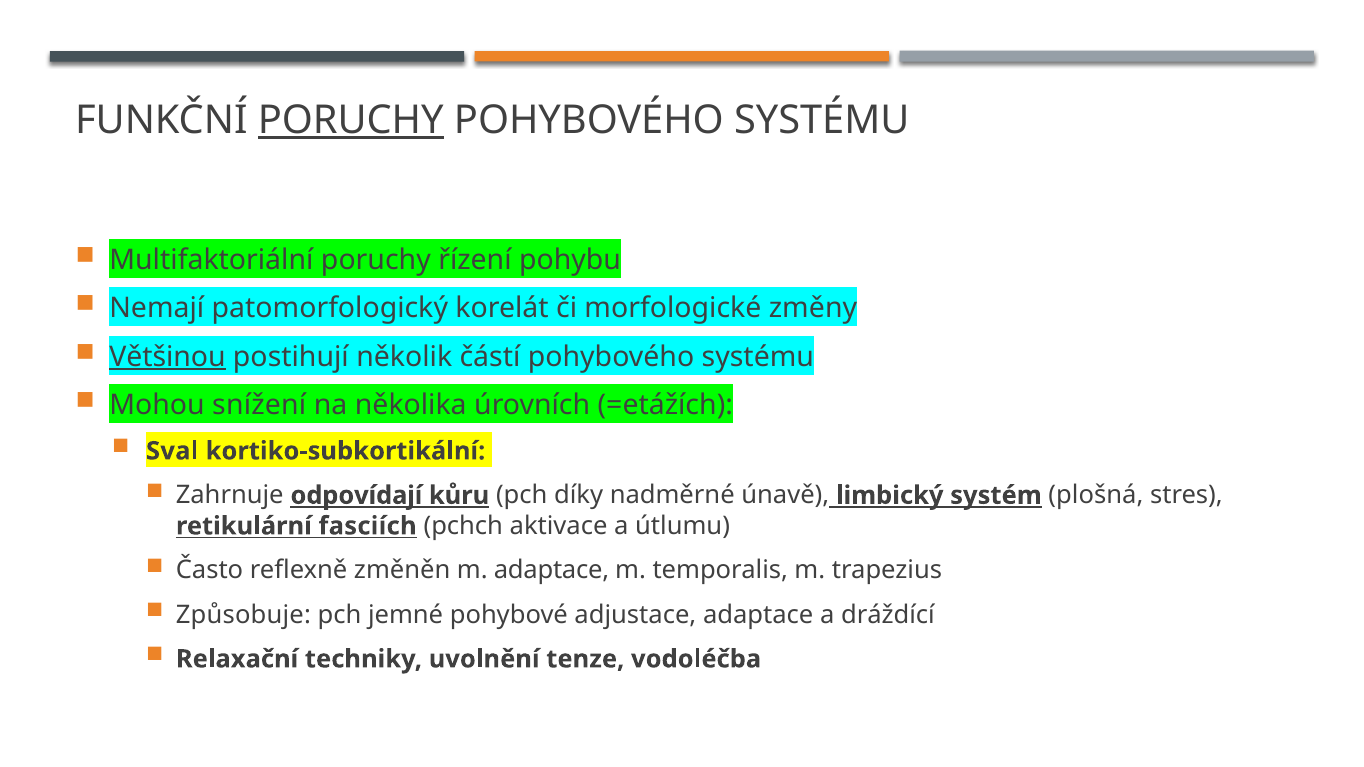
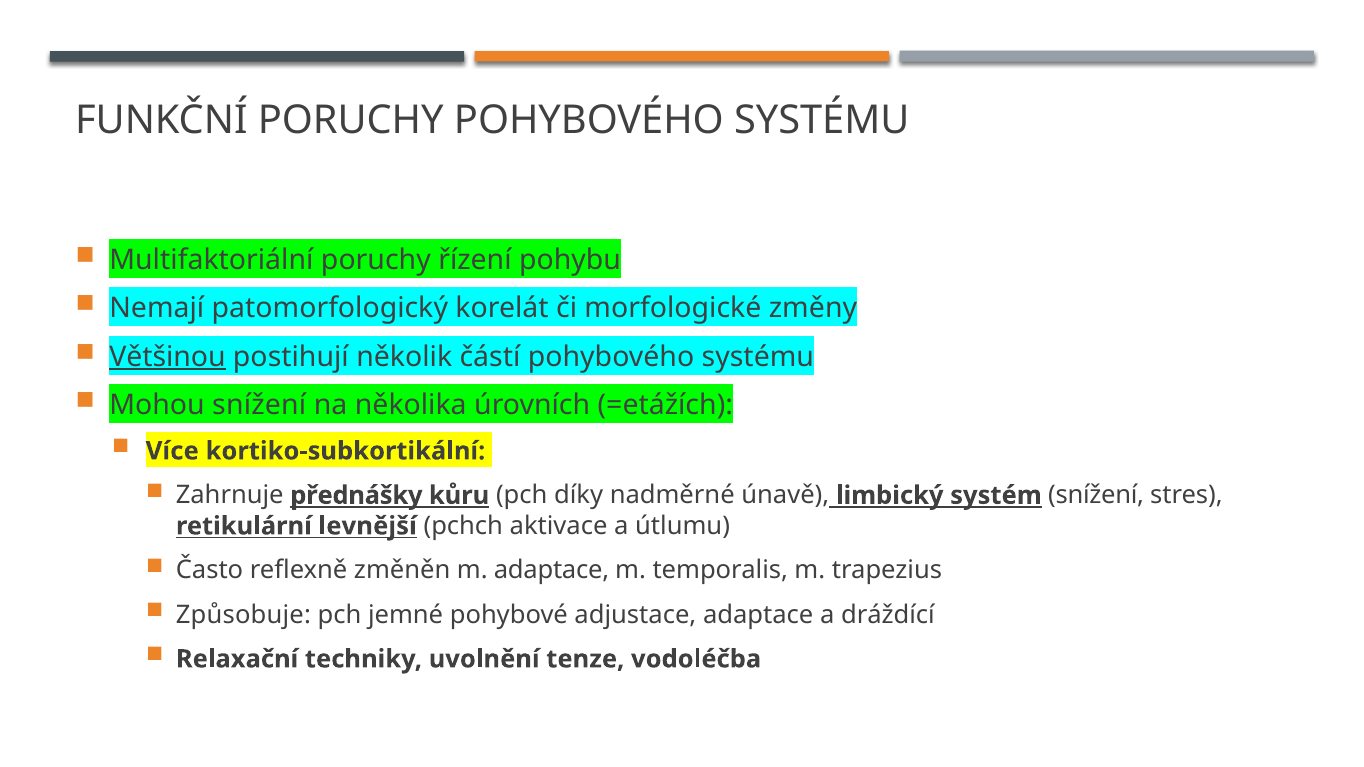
PORUCHY underline: present -> none (351, 120)
Sval: Sval -> Více (172, 451)
odpovídají: odpovídají -> přednášky (356, 496)
systém plošná: plošná -> snížení (1096, 496)
fasciích: fasciích -> levnější (368, 526)
